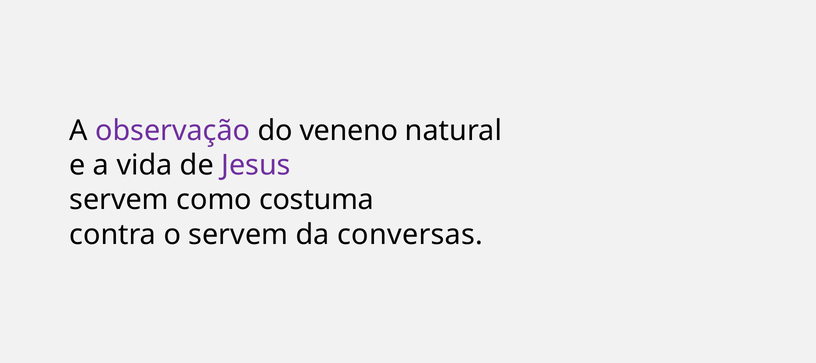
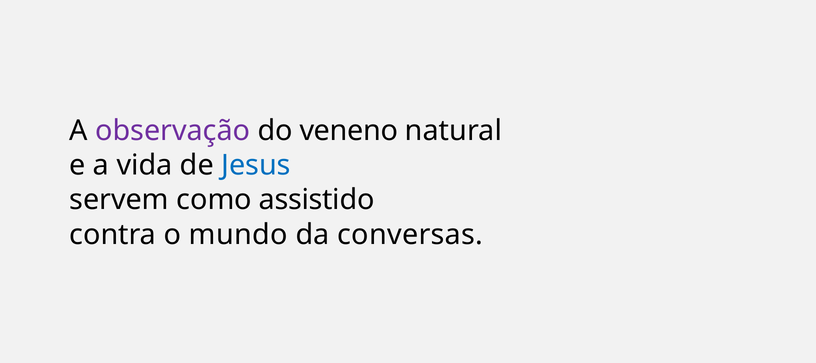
Jesus colour: purple -> blue (256, 166)
costuma: costuma -> assistido (317, 200)
o servem: servem -> mundo (238, 235)
